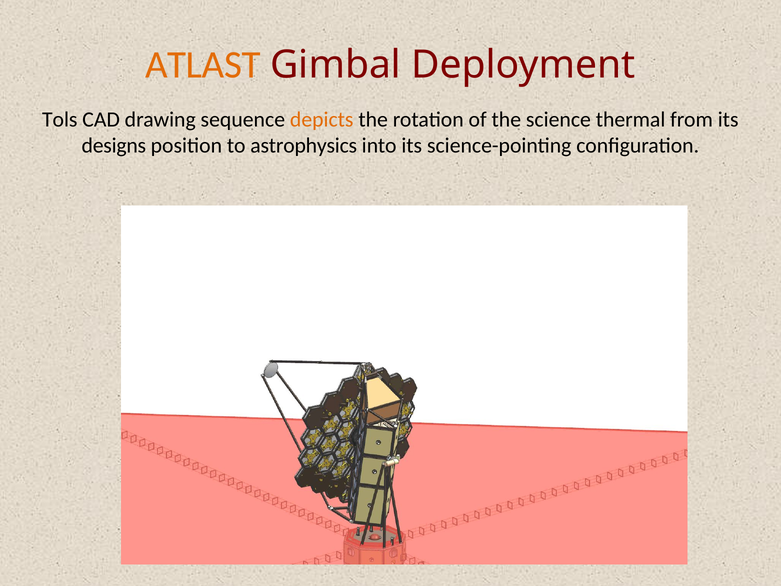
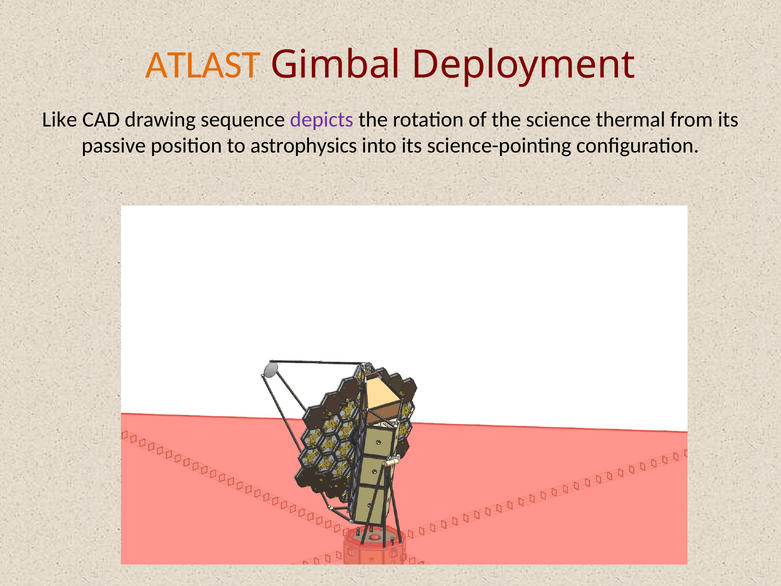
Tols: Tols -> Like (60, 119)
depicts colour: orange -> purple (322, 119)
designs: designs -> passive (114, 145)
